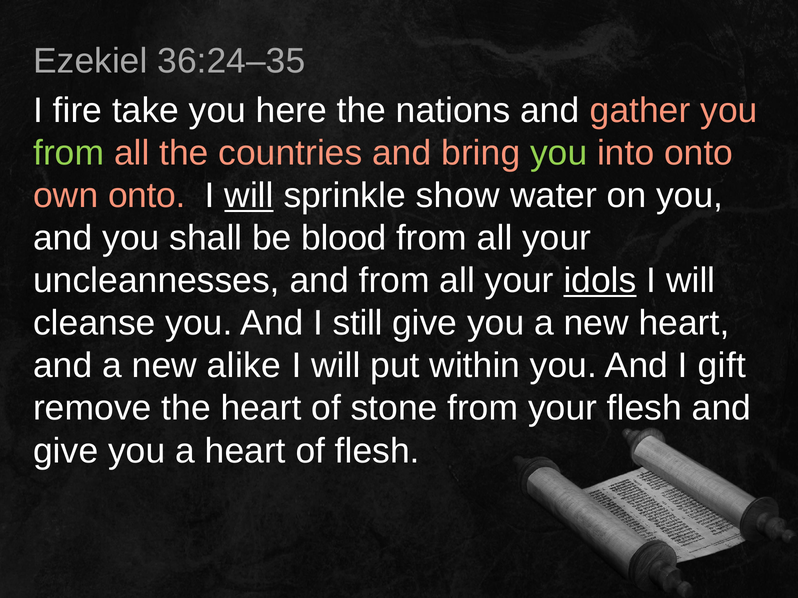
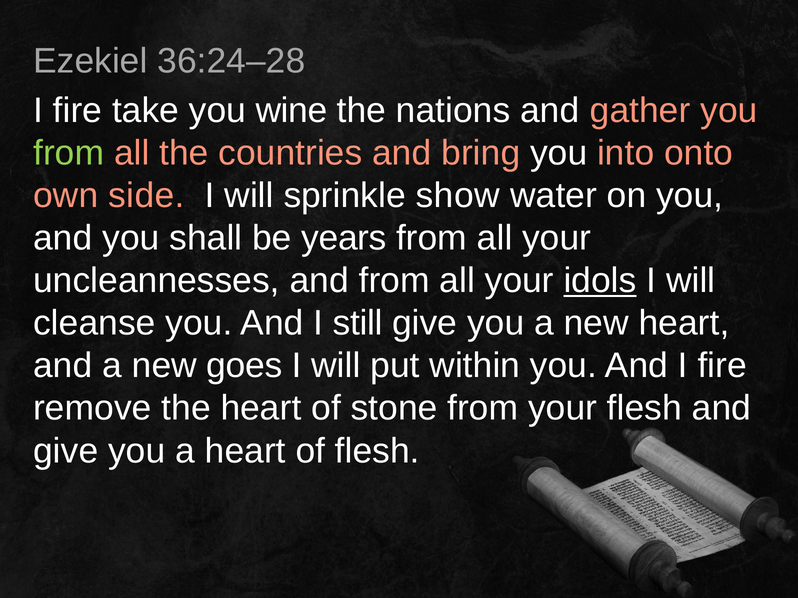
36:24–35: 36:24–35 -> 36:24–28 (231, 61)
here: here -> wine (292, 111)
you colour: light green -> white (559, 153)
own onto: onto -> side (146, 196)
will underline: present -> none (249, 196)
blood: blood -> years (344, 238)
alike: alike -> goes (244, 366)
And I gift: gift -> fire (722, 366)
